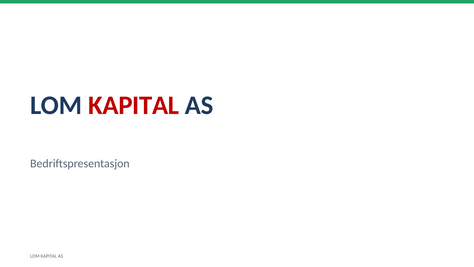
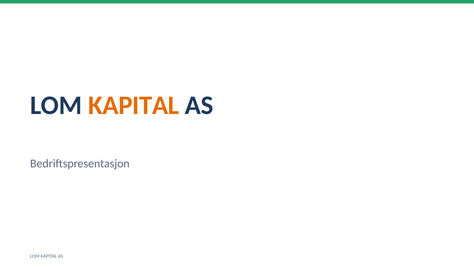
KAPITAL colour: red -> orange (134, 105)
